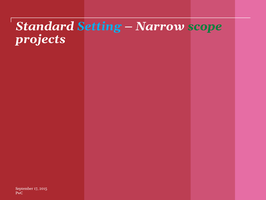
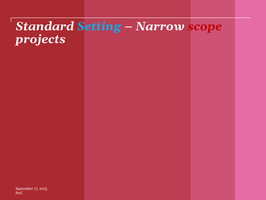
scope colour: green -> red (205, 26)
